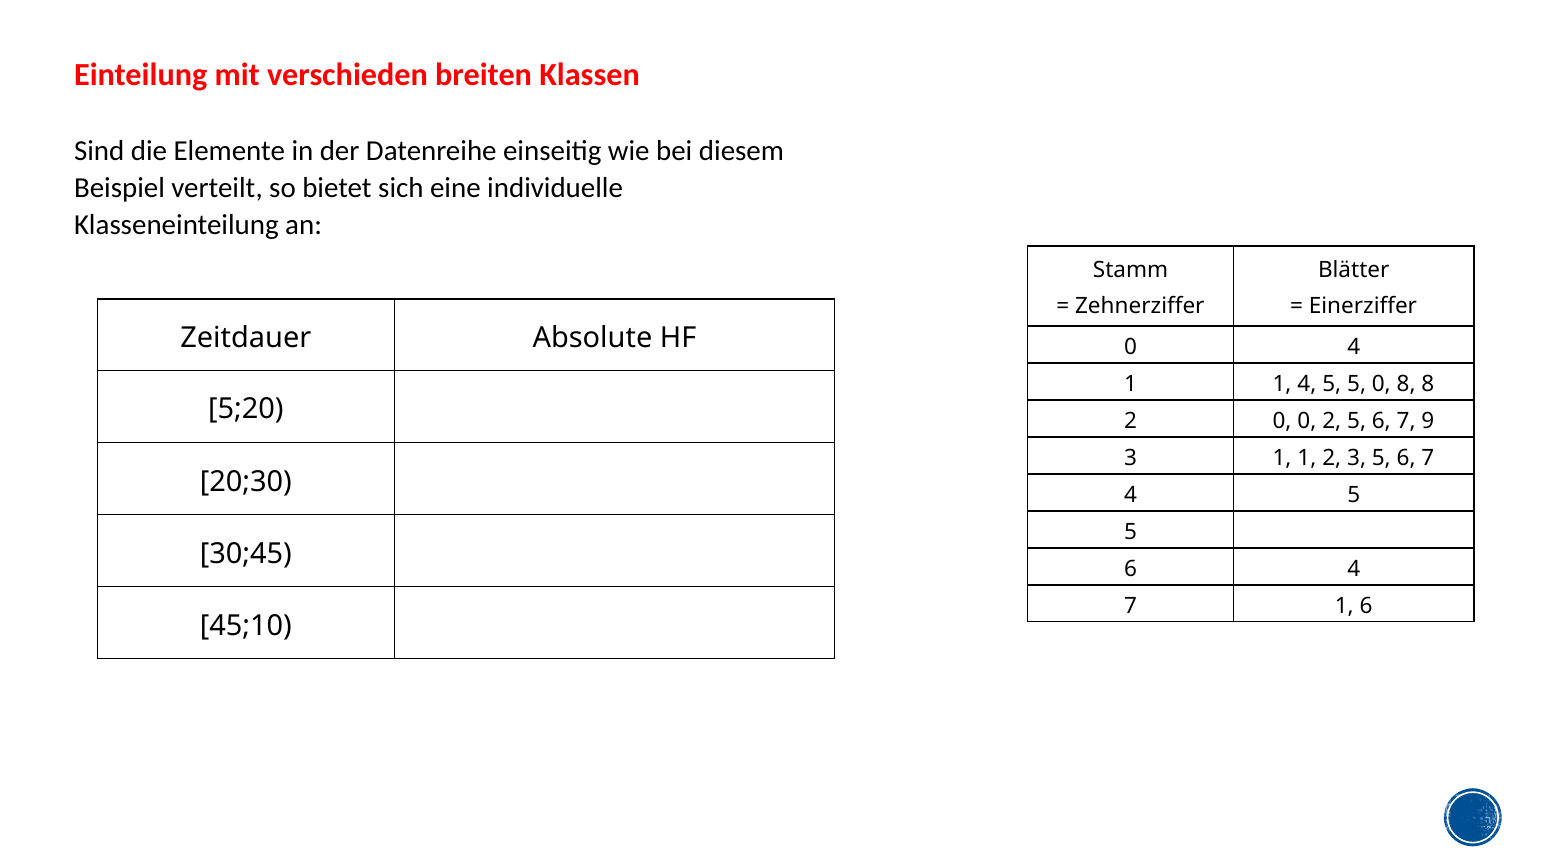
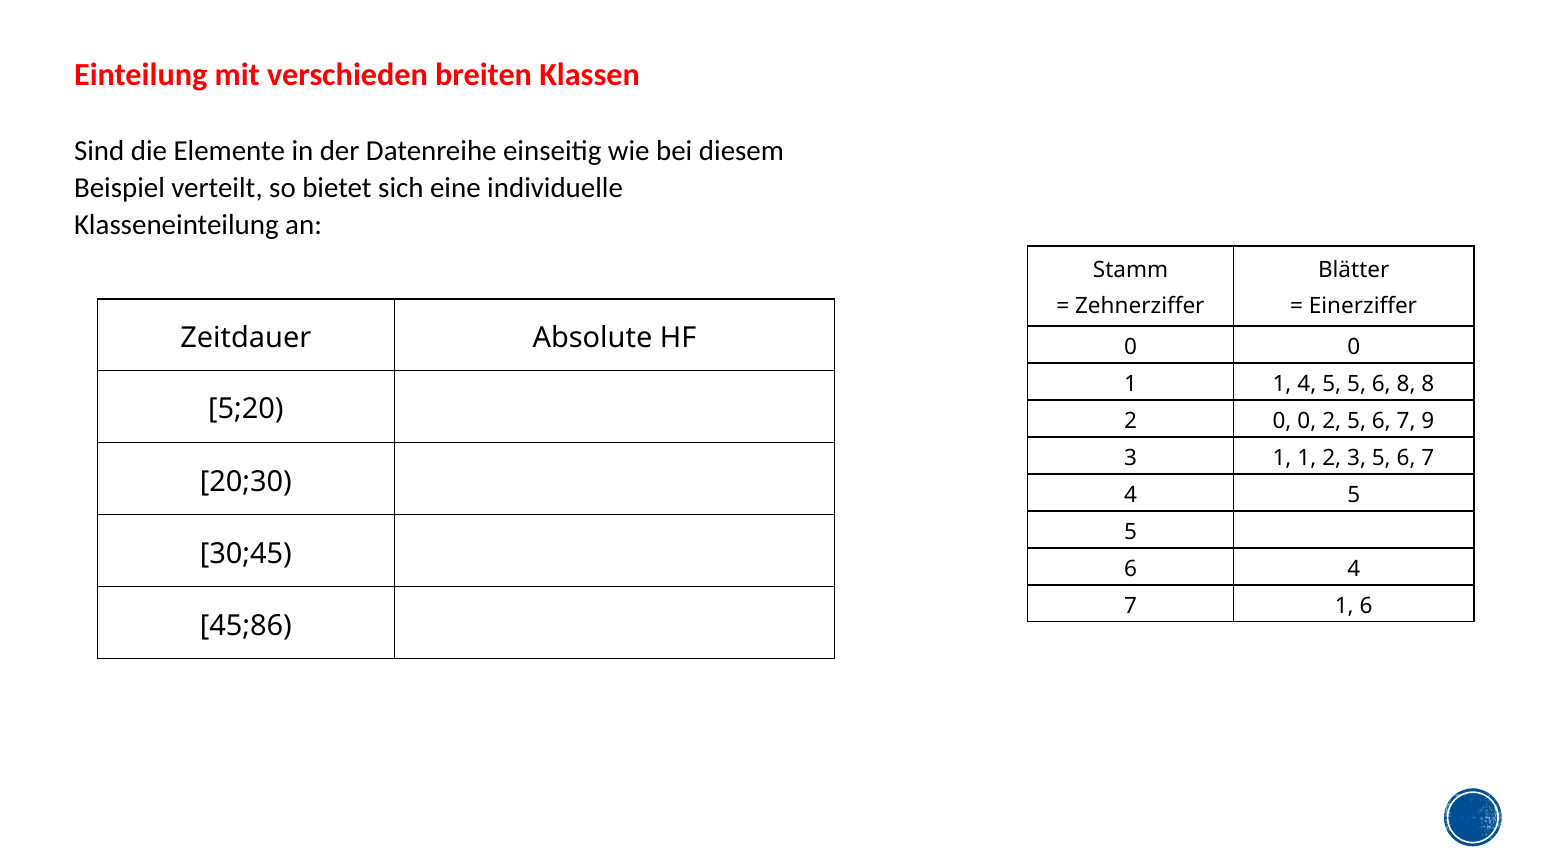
4: 4 -> 0 (1354, 347)
0: 0 -> 6 (1381, 384)
45;10: 45;10 -> 45;86 (246, 626)
